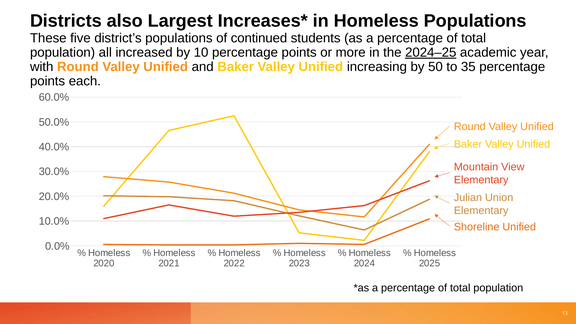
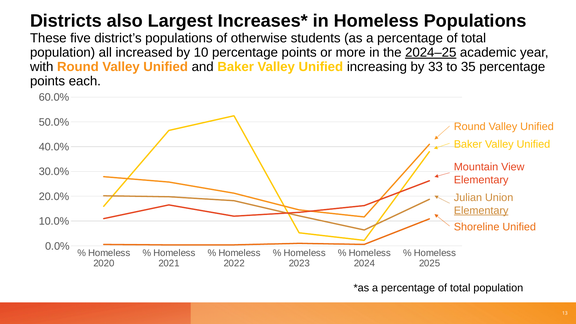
continued: continued -> otherwise (259, 38)
50: 50 -> 33 (435, 67)
Elementary underline: none -> present (481, 210)
